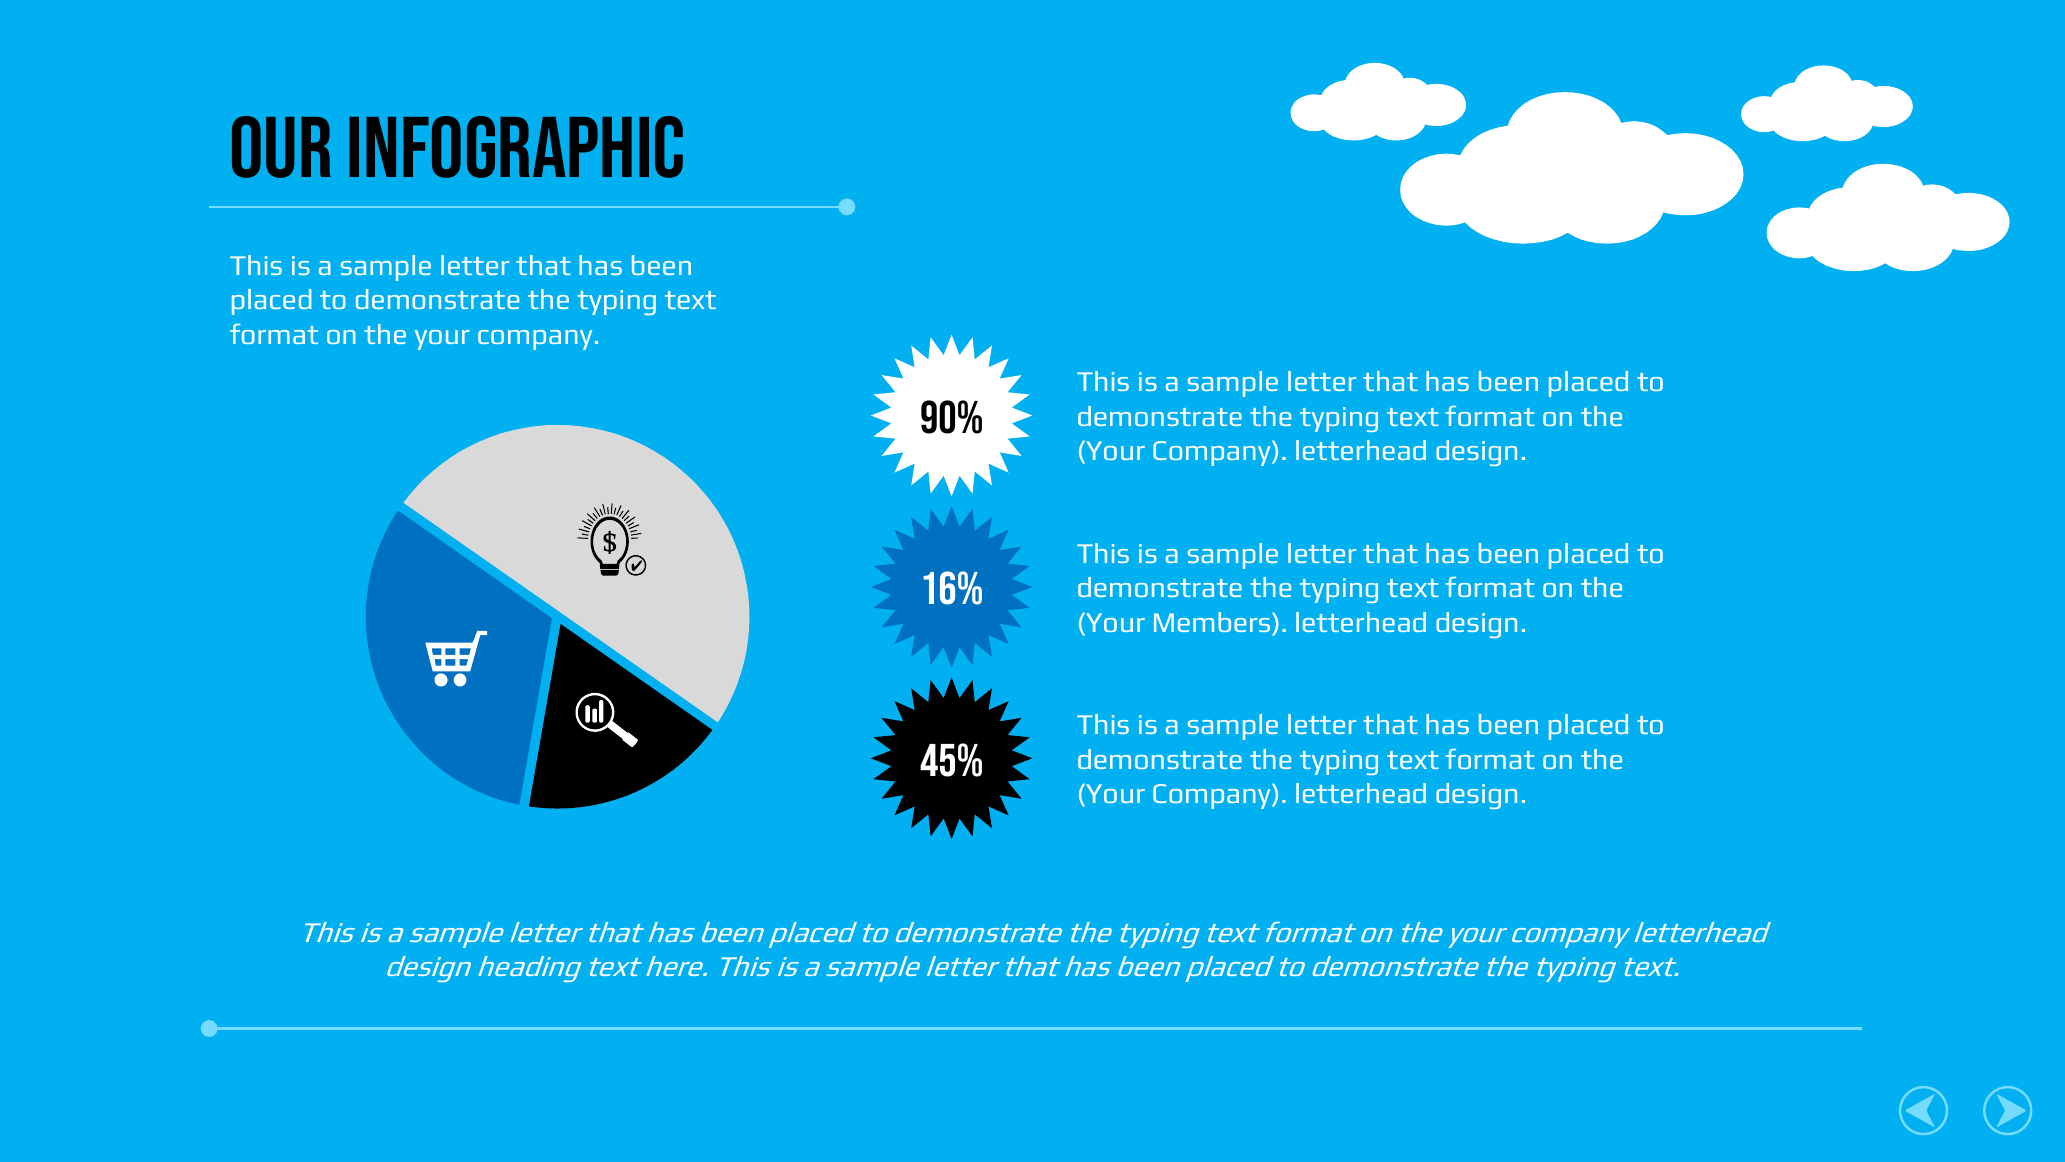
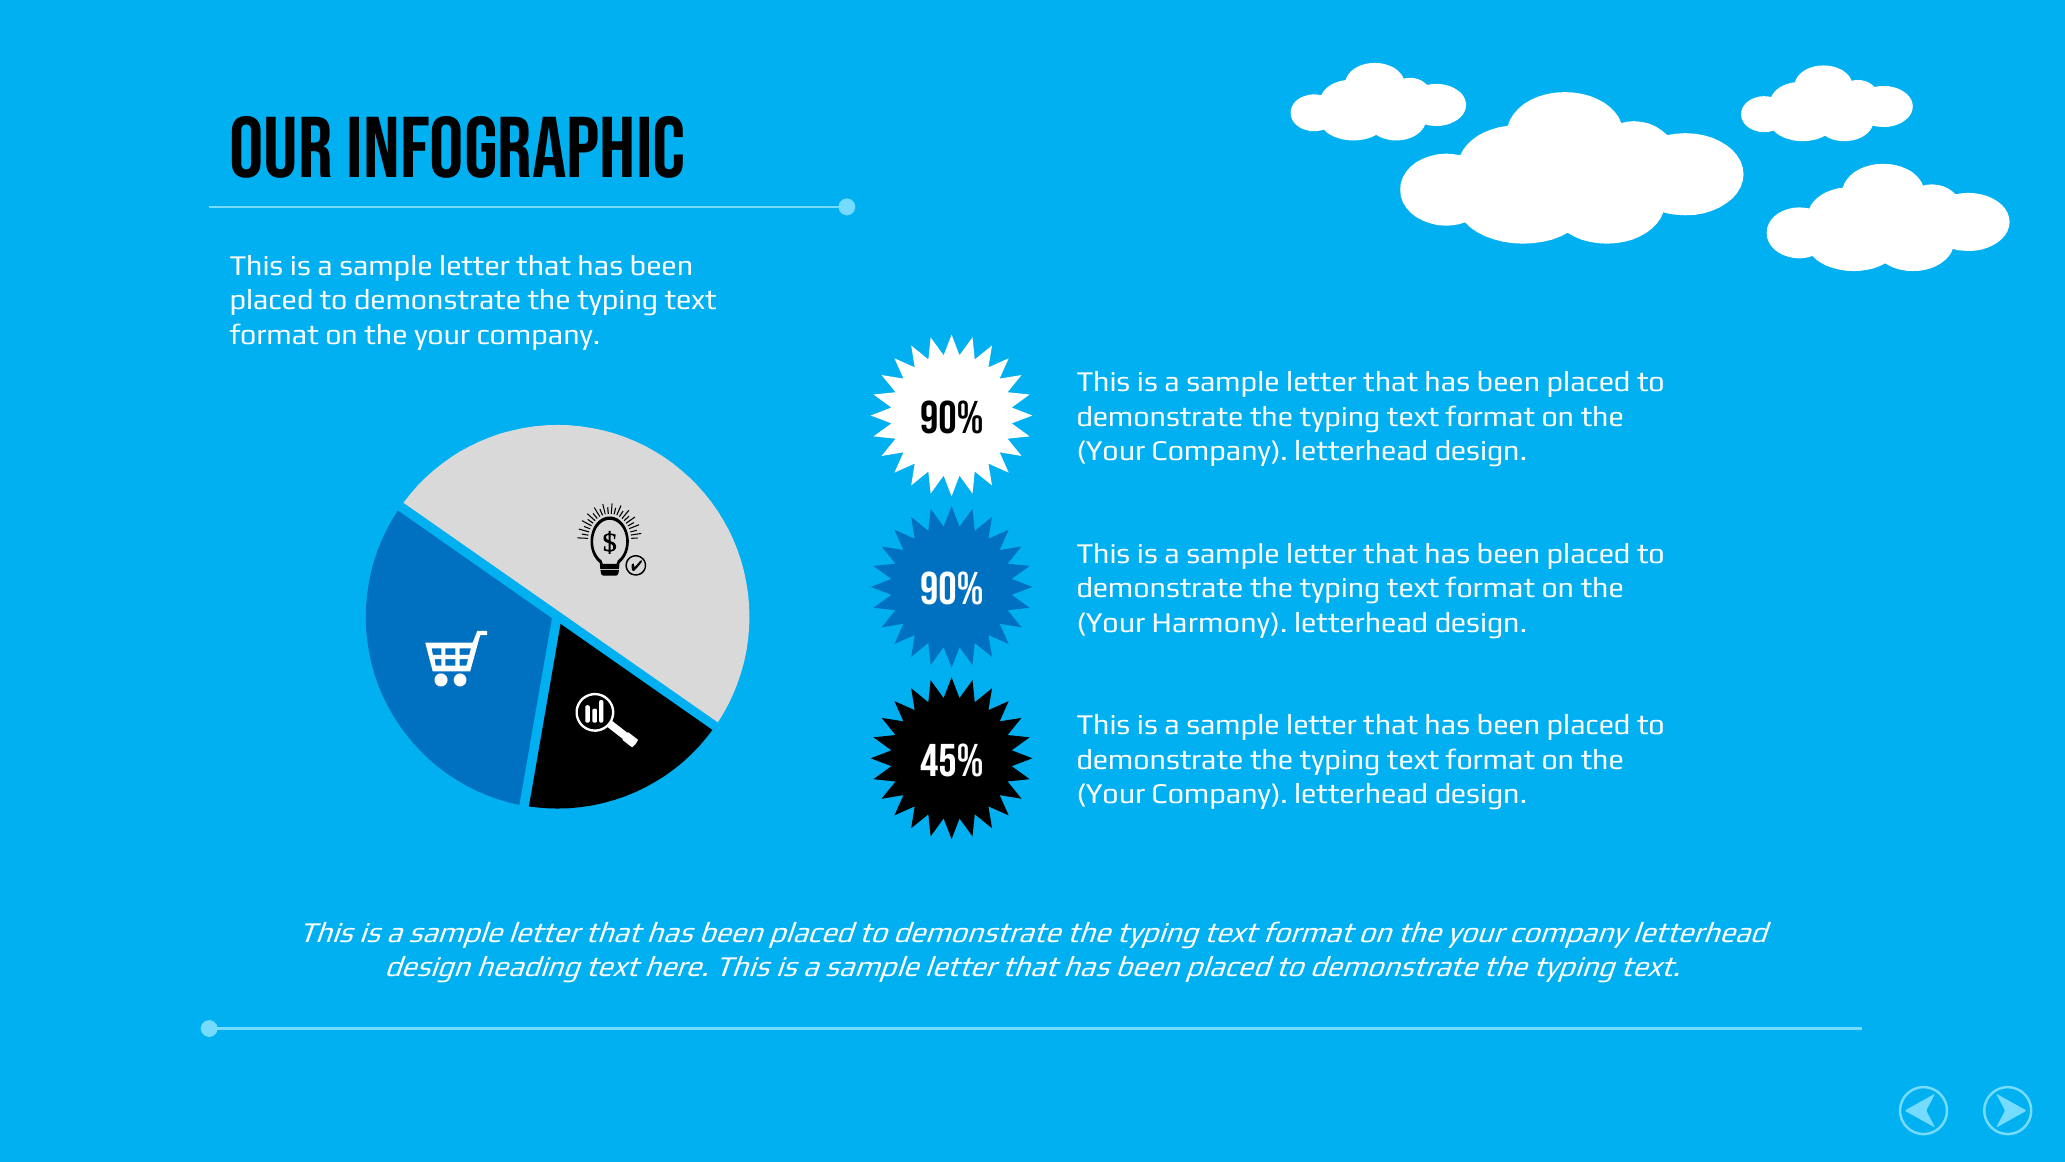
16%: 16% -> 90% (952, 589)
Members: Members -> Harmony (1220, 622)
